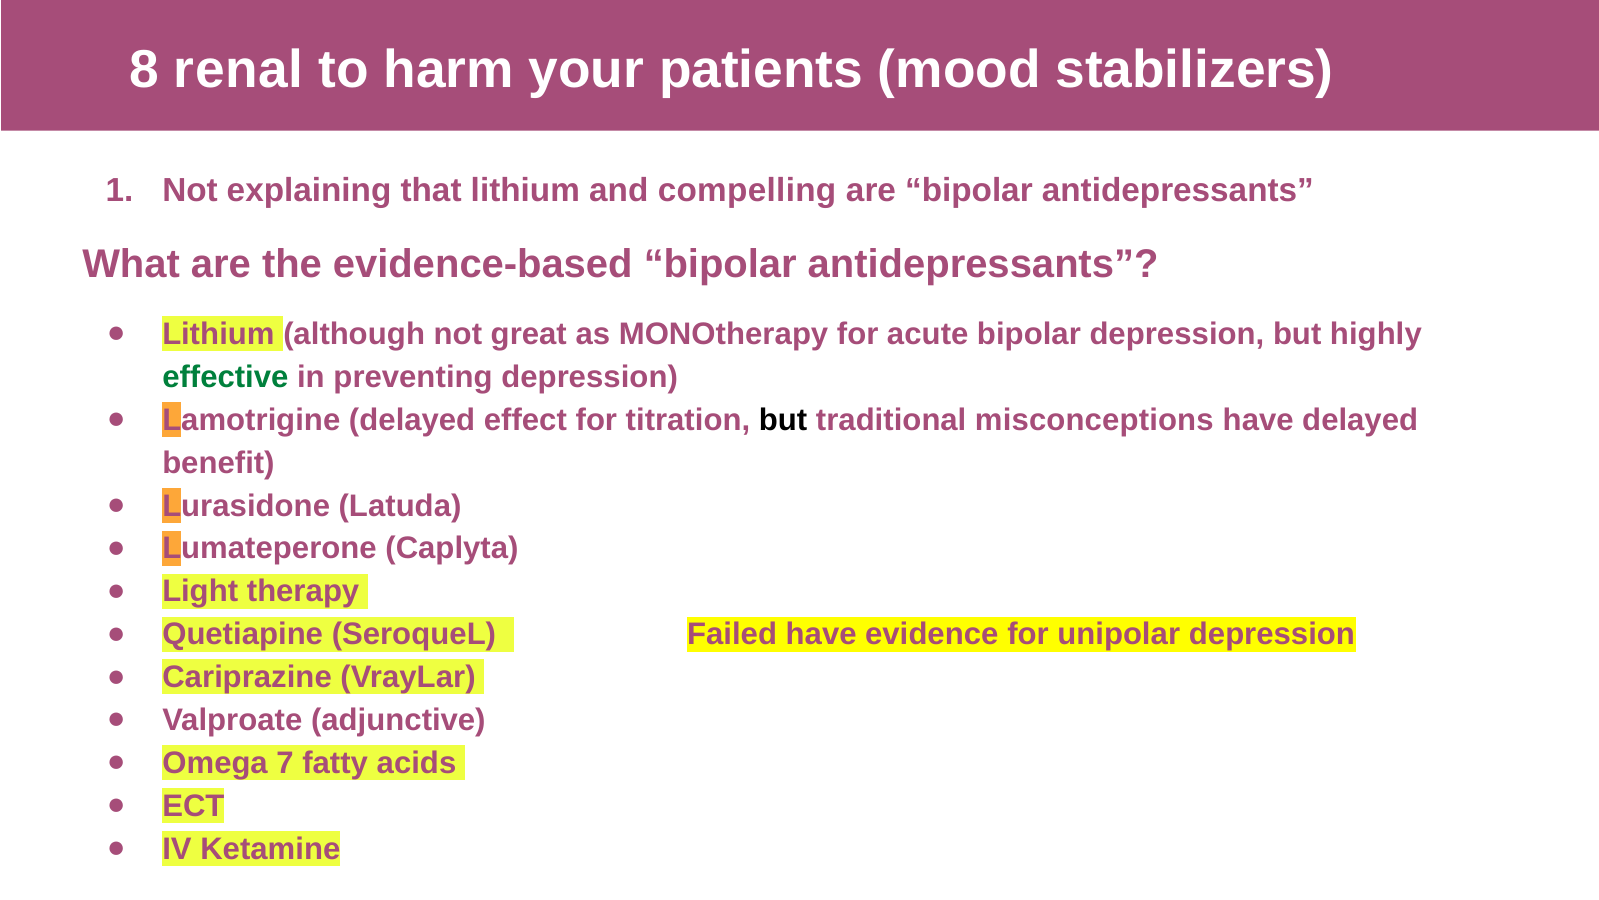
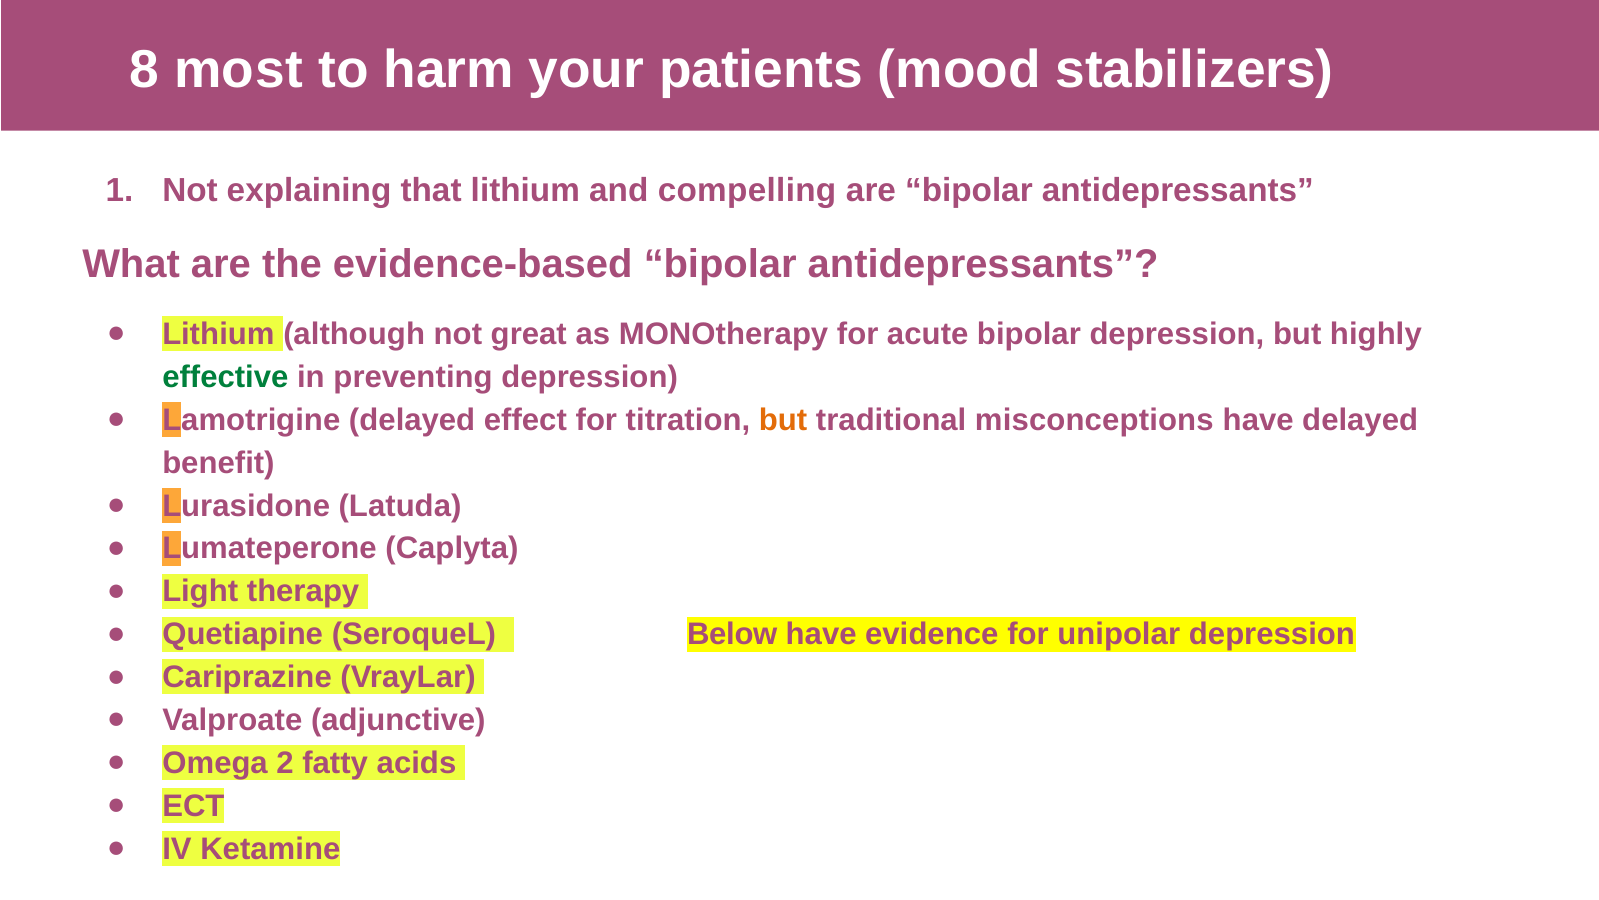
renal: renal -> most (238, 70)
but colour: black -> orange (783, 420)
Failed: Failed -> Below (732, 634)
7: 7 -> 2 (285, 763)
